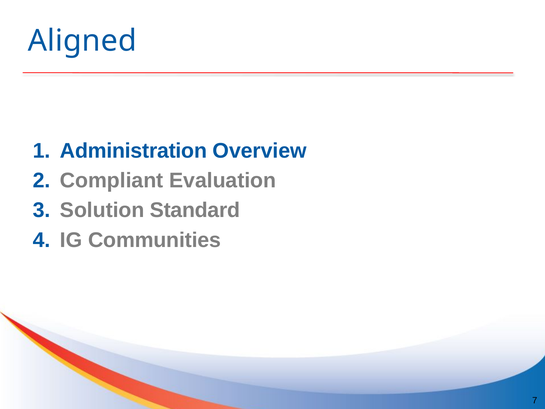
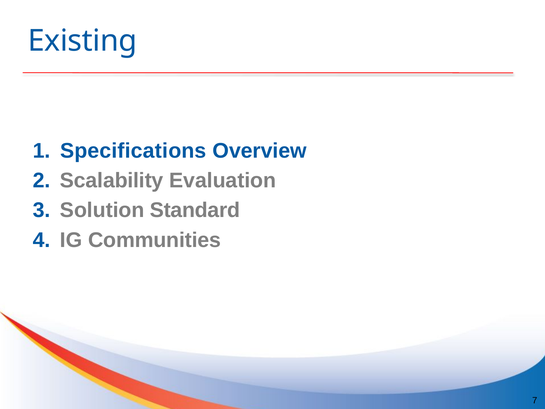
Aligned: Aligned -> Existing (82, 41)
Administration: Administration -> Specifications (133, 151)
Compliant: Compliant -> Scalability (112, 180)
